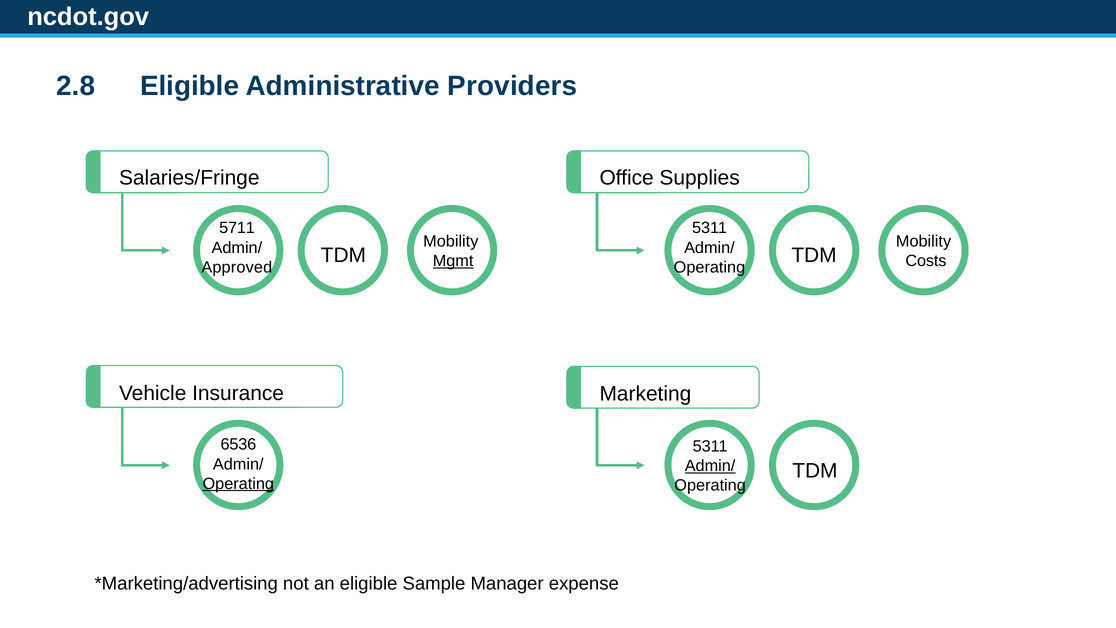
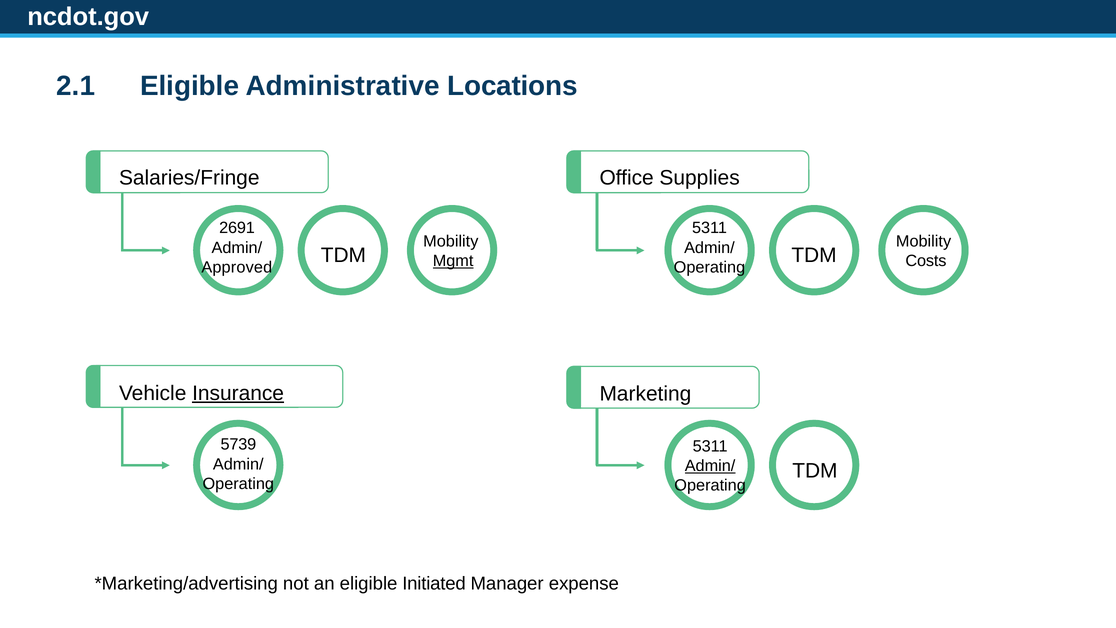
2.8: 2.8 -> 2.1 (76, 86)
Providers: Providers -> Locations (513, 86)
5711: 5711 -> 2691 (237, 228)
Insurance underline: none -> present (238, 393)
6536: 6536 -> 5739 (238, 444)
Operating underline: present -> none (238, 484)
Sample: Sample -> Initiated (434, 583)
